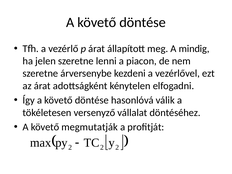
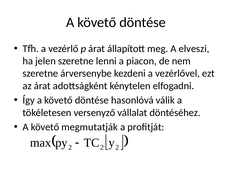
mindig: mindig -> elveszi (194, 49)
